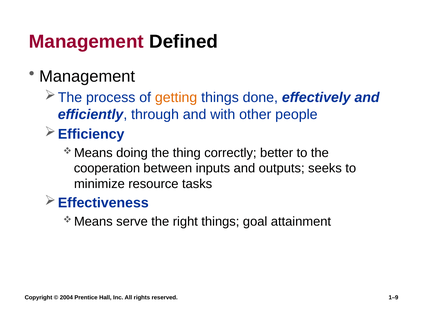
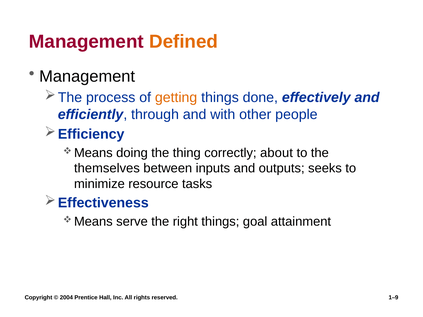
Defined colour: black -> orange (184, 42)
better: better -> about (277, 153)
cooperation: cooperation -> themselves (107, 168)
